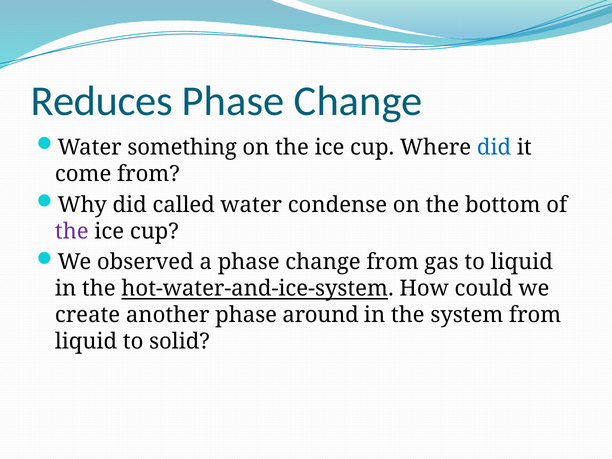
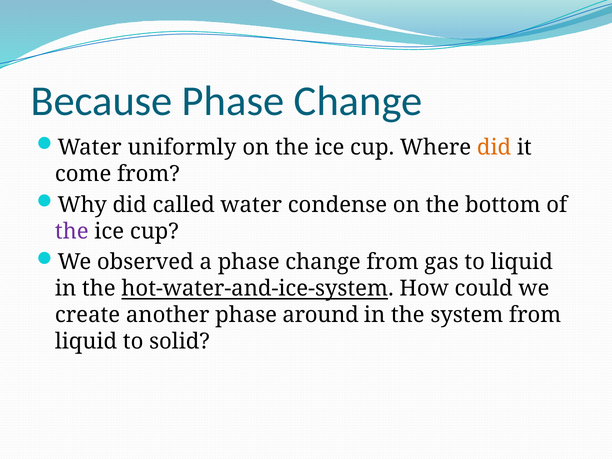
Reduces: Reduces -> Because (102, 101)
something: something -> uniformly (182, 147)
did colour: blue -> orange (494, 147)
